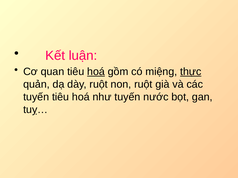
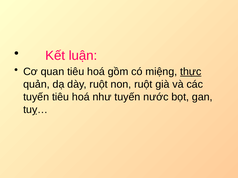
hoá underline: present -> none (96, 72)
